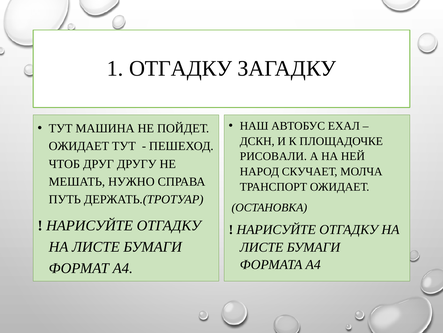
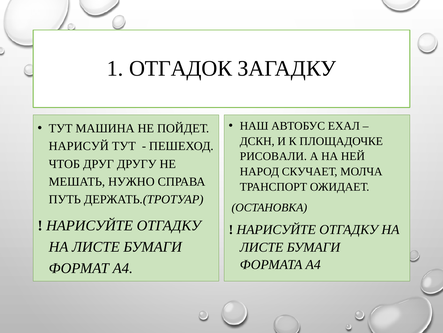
1 ОТГАДКУ: ОТГАДКУ -> ОТГАДОК (181, 68)
ОЖИДАЕТ: ОЖИДАЕТ -> НАРИСУЙ (79, 146)
